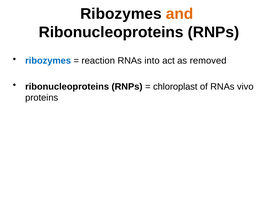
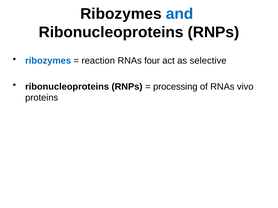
and colour: orange -> blue (180, 14)
into: into -> four (152, 61)
removed: removed -> selective (208, 61)
chloroplast: chloroplast -> processing (175, 87)
